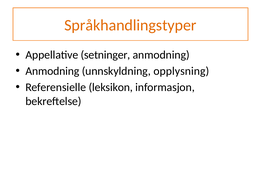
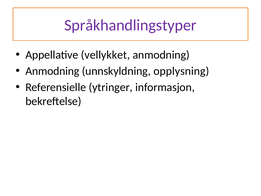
Språkhandlingstyper colour: orange -> purple (130, 25)
setninger: setninger -> vellykket (105, 55)
leksikon: leksikon -> ytringer (111, 87)
